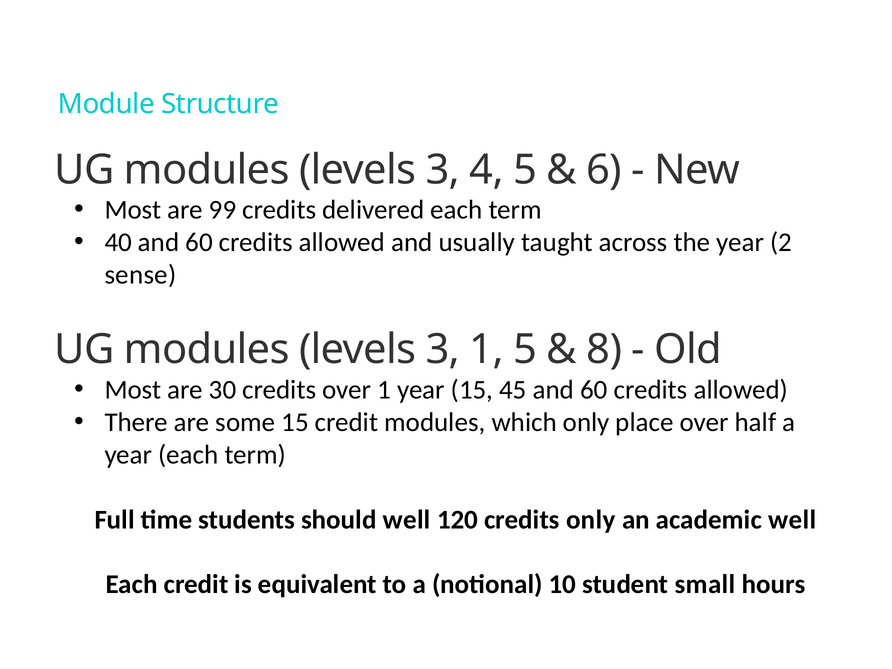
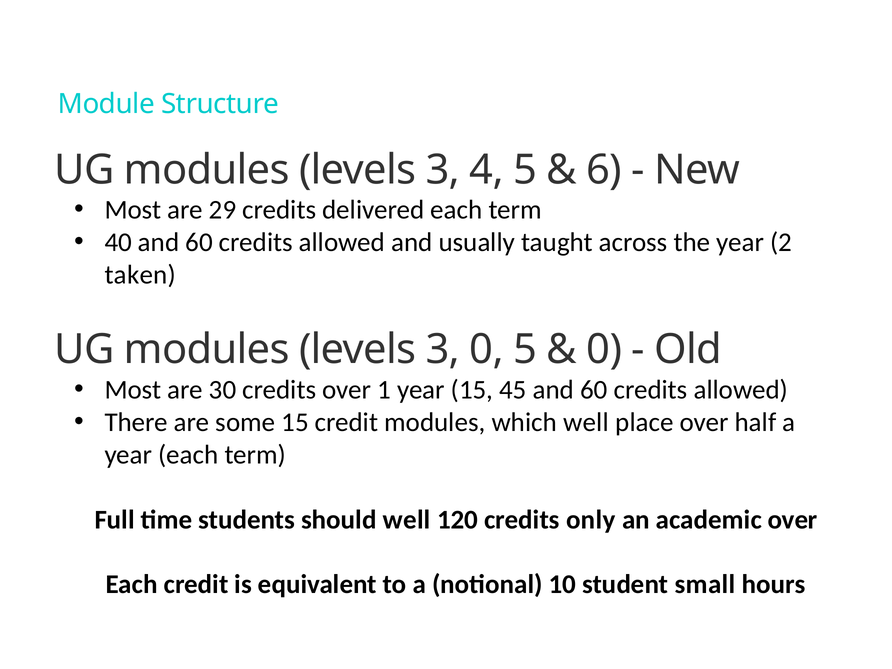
99: 99 -> 29 (223, 210)
sense: sense -> taken (140, 275)
3 1: 1 -> 0 (487, 350)
8: 8 -> 0 (604, 350)
which only: only -> well (586, 422)
academic well: well -> over (793, 520)
